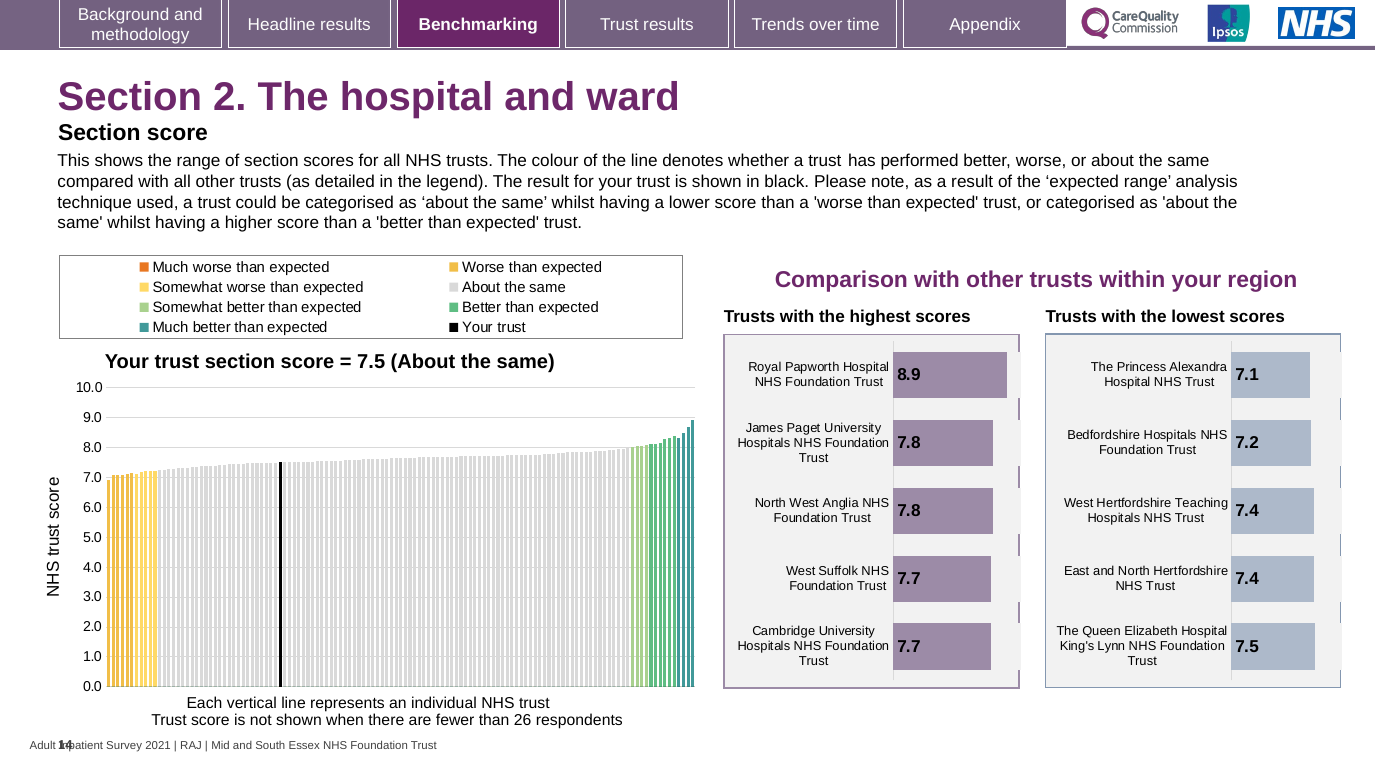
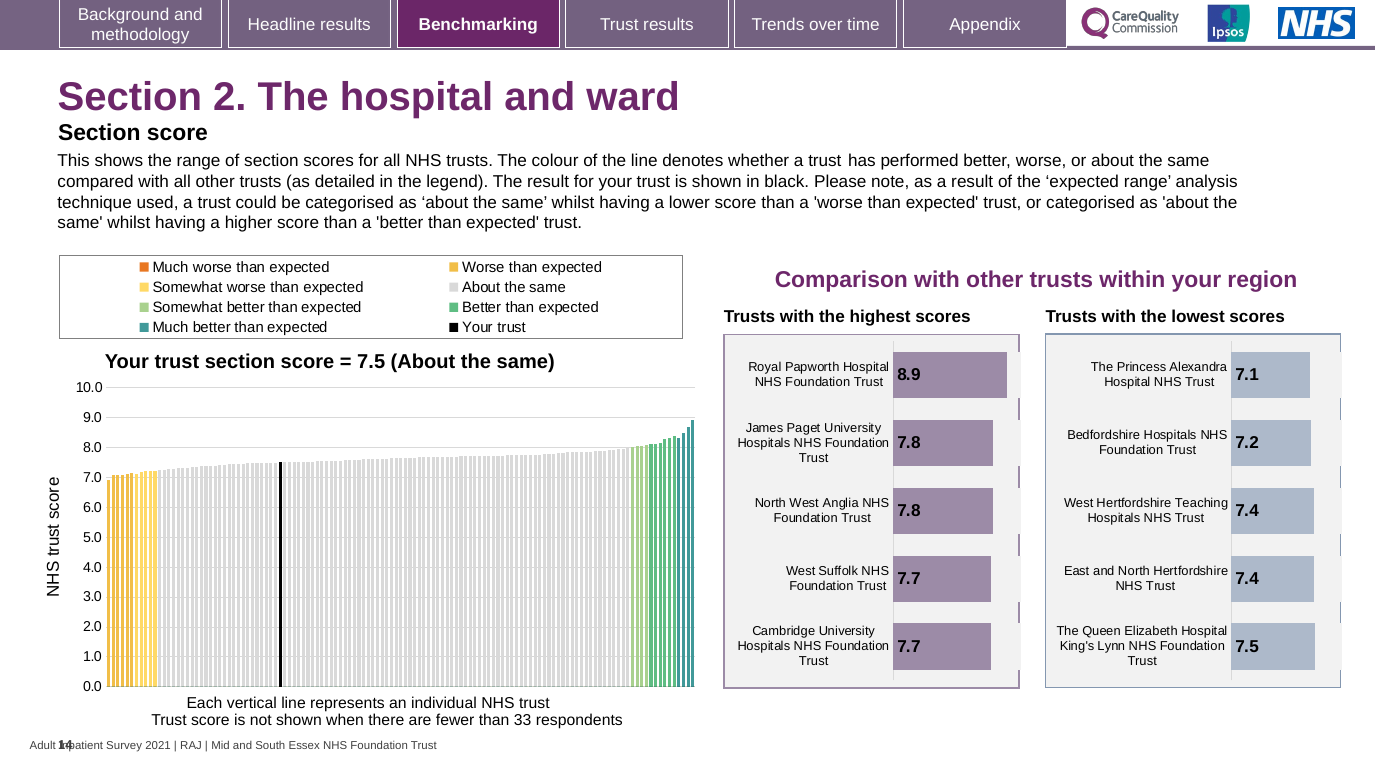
26: 26 -> 33 (523, 721)
